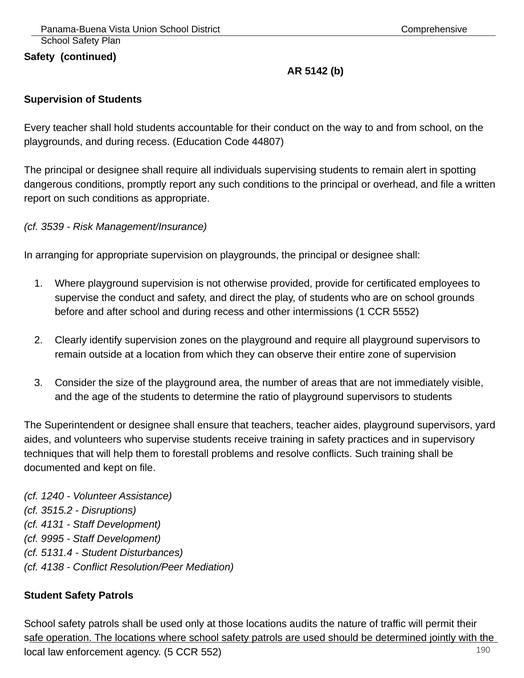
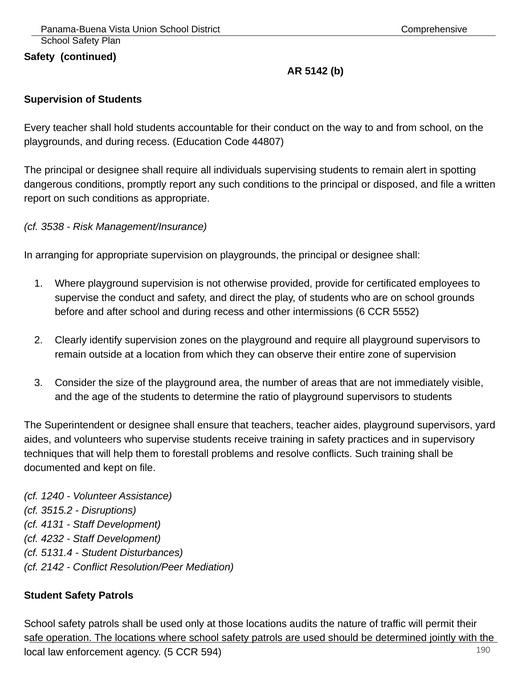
overhead: overhead -> disposed (396, 184)
3539: 3539 -> 3538 (52, 227)
intermissions 1: 1 -> 6 (360, 312)
9995: 9995 -> 4232 (52, 539)
4138: 4138 -> 2142 (52, 567)
552: 552 -> 594 (211, 652)
